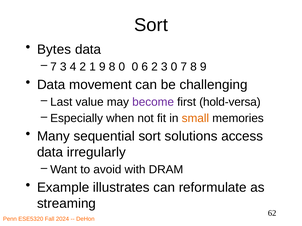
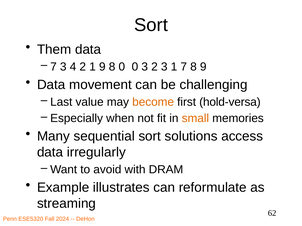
Bytes: Bytes -> Them (54, 50)
0 6: 6 -> 3 (145, 67)
3 0: 0 -> 1 (174, 67)
become colour: purple -> orange (153, 102)
